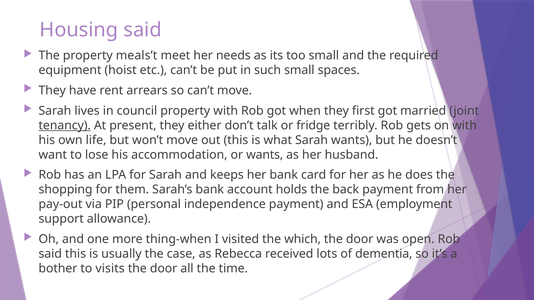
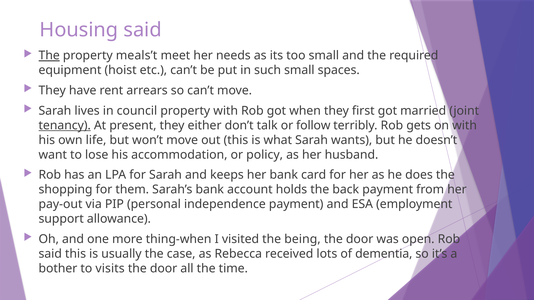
The underline: none -> present (49, 56)
fridge: fridge -> follow (313, 125)
or wants: wants -> policy (265, 155)
which: which -> being (302, 239)
